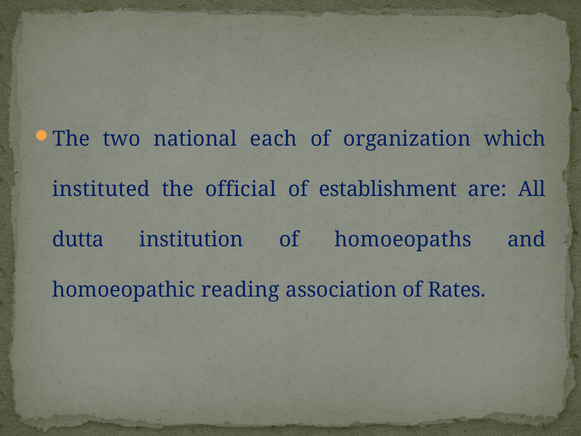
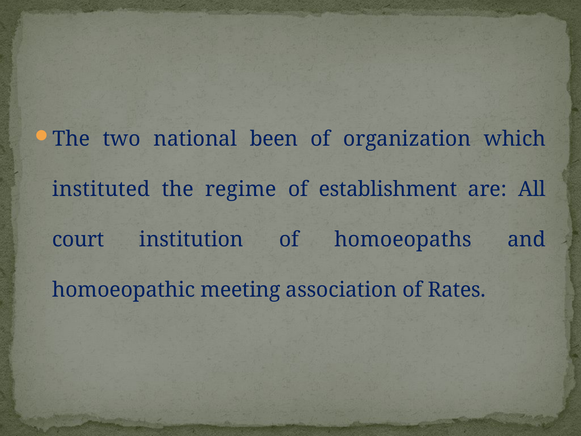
each: each -> been (274, 139)
official: official -> regime (241, 189)
dutta: dutta -> court (78, 240)
reading: reading -> meeting (241, 290)
